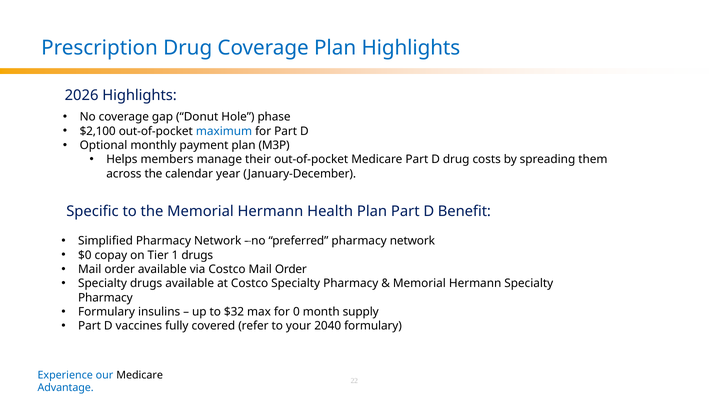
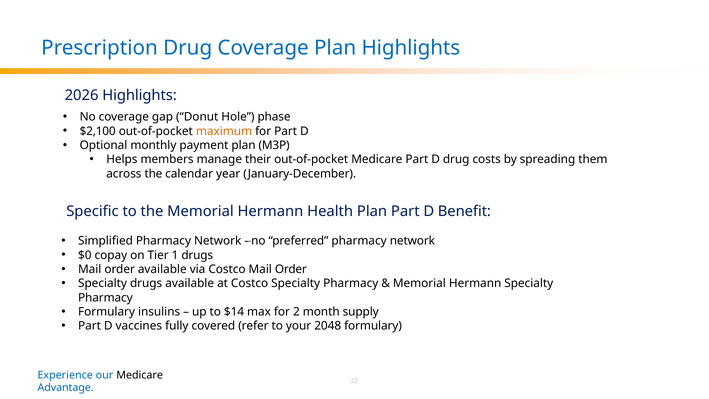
maximum colour: blue -> orange (224, 131)
$32: $32 -> $14 (234, 312)
0: 0 -> 2 (296, 312)
2040: 2040 -> 2048 (328, 326)
